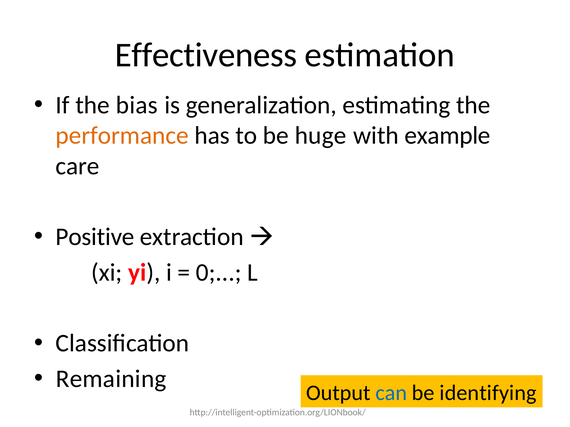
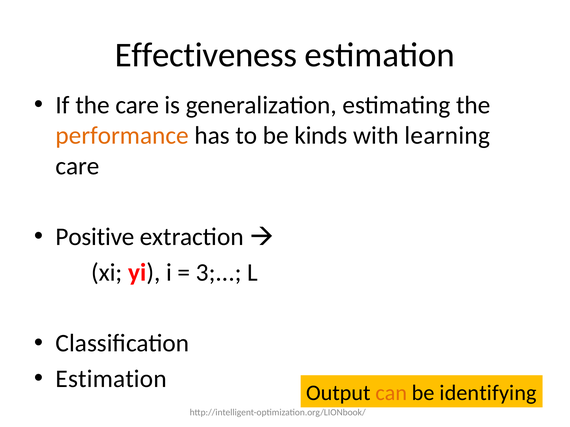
the bias: bias -> care (137, 105)
huge: huge -> kinds (321, 136)
example: example -> learning (447, 136)
0: 0 -> 3 (219, 273)
Remaining: Remaining -> Estimation (111, 379)
can colour: blue -> orange (391, 393)
